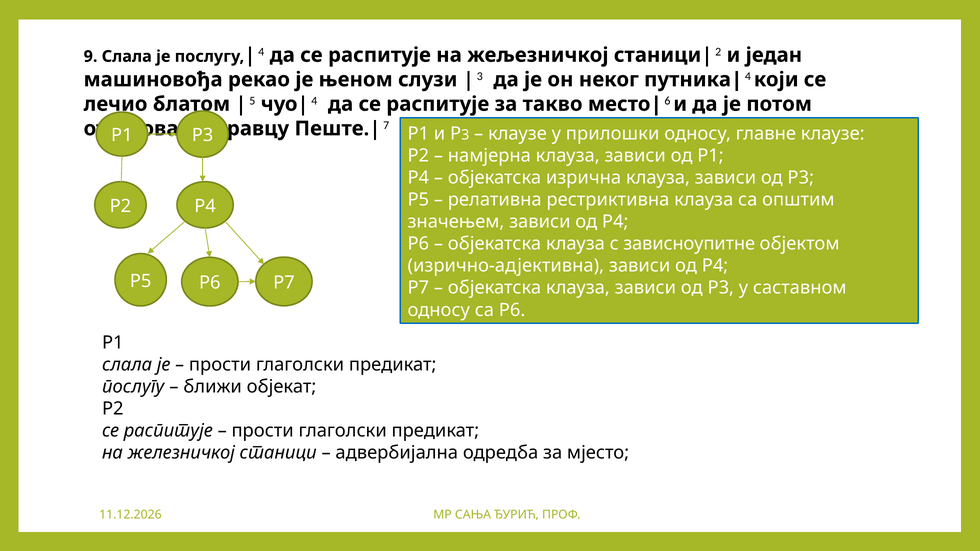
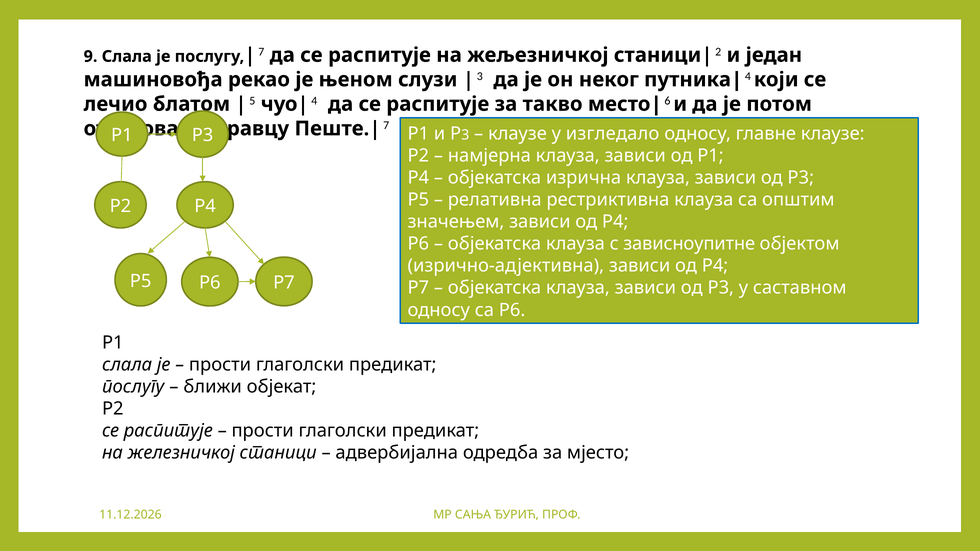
4: 4 -> 7 (261, 52)
прилошки: прилошки -> изгледало (613, 134)
